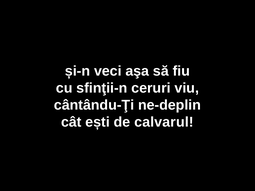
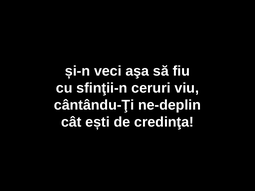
calvarul: calvarul -> credinţa (164, 122)
